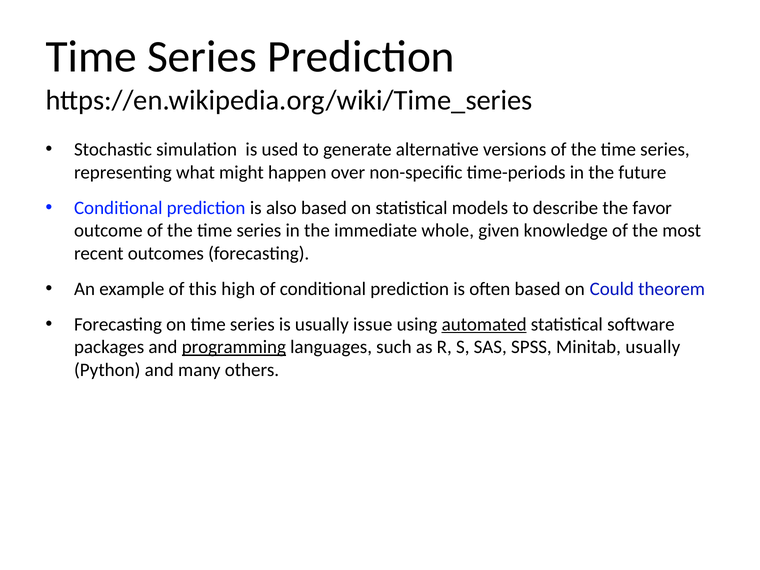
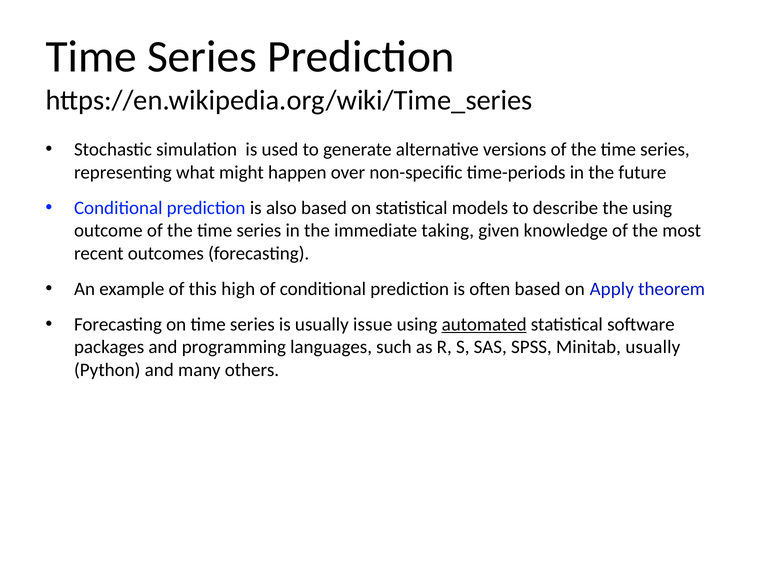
the favor: favor -> using (652, 208)
whole: whole -> taking (448, 231)
Could: Could -> Apply (612, 289)
programming underline: present -> none (234, 347)
